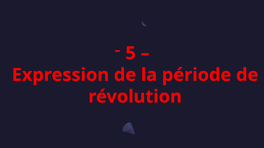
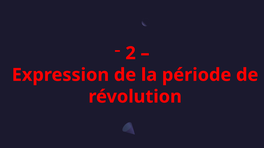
5: 5 -> 2 (131, 53)
